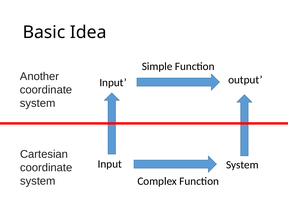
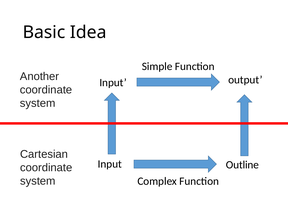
Input System: System -> Outline (242, 165)
